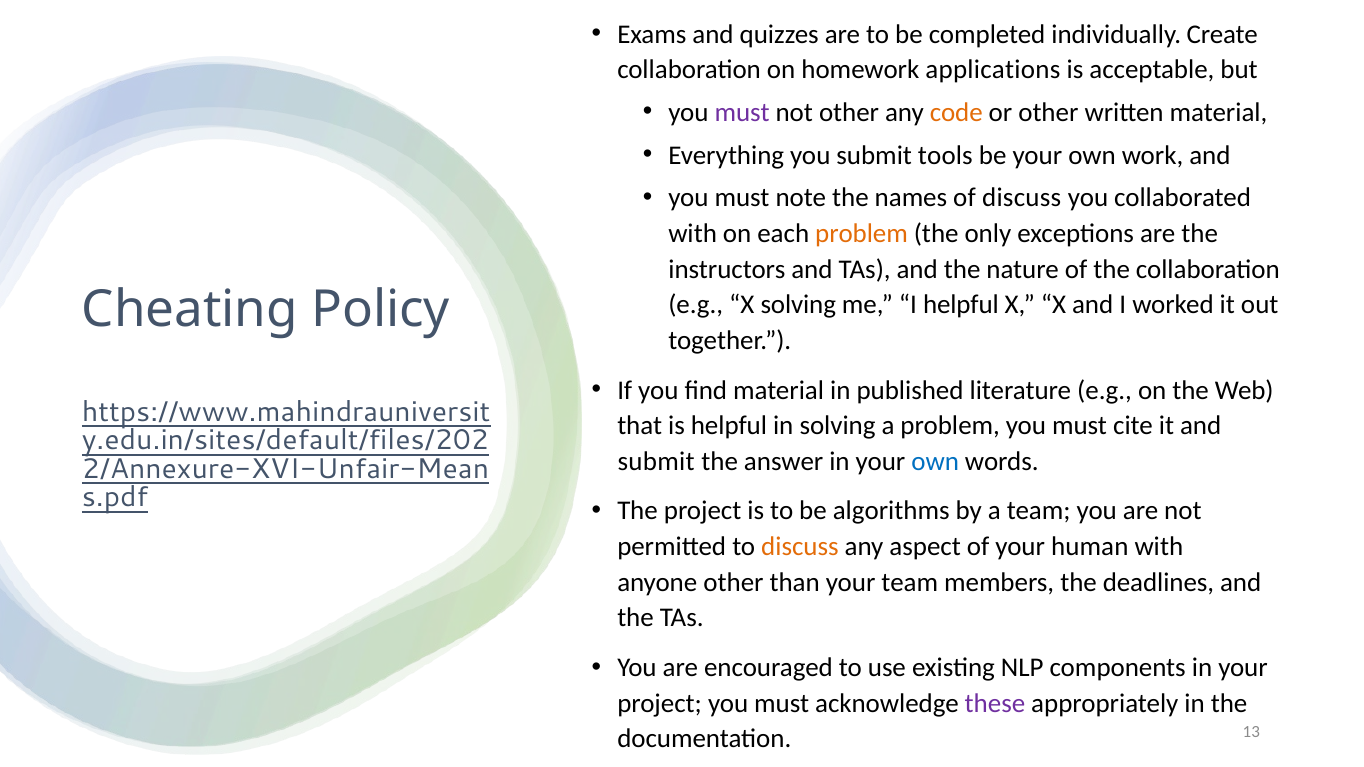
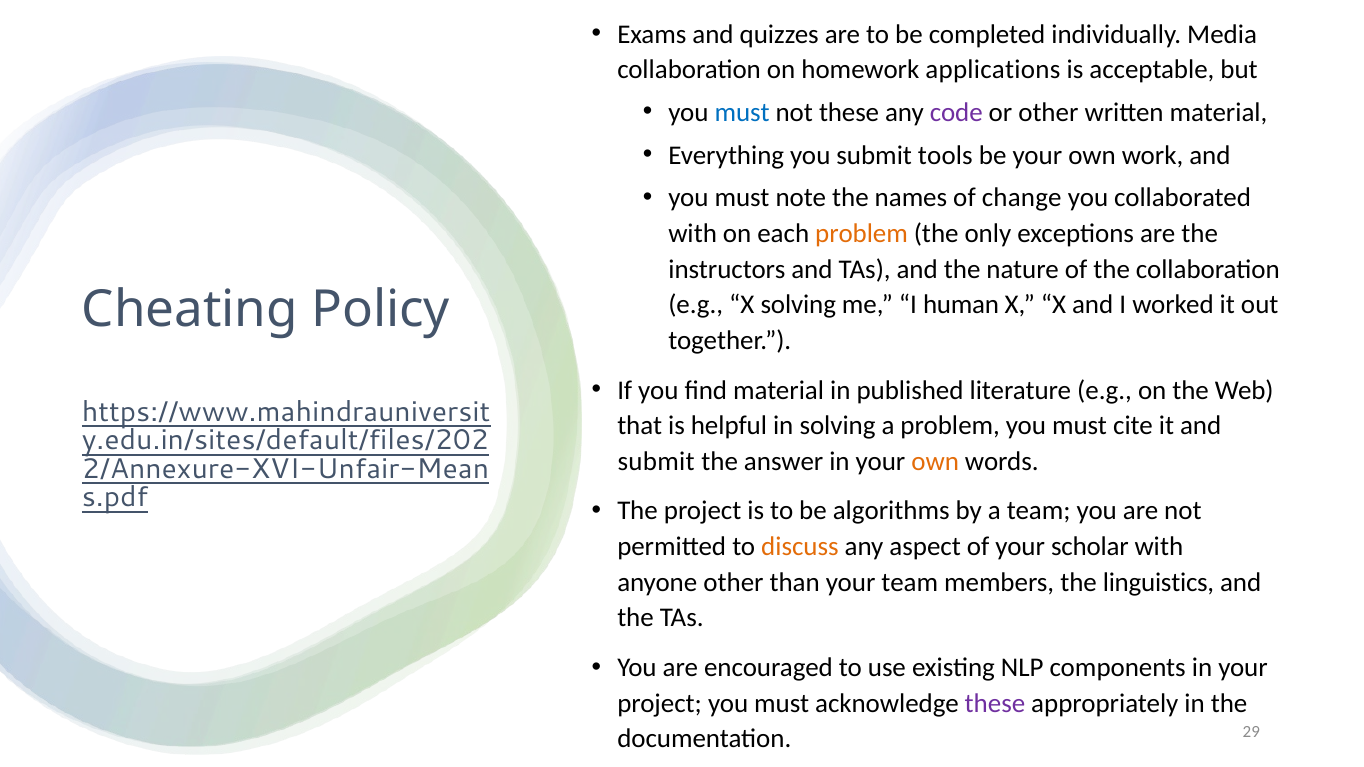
Create: Create -> Media (1222, 34)
must colour: purple -> blue (742, 113)
not other: other -> these (849, 113)
code colour: orange -> purple (956, 113)
of discuss: discuss -> change (1022, 198)
I helpful: helpful -> human (961, 305)
own colour: blue -> orange (935, 461)
human: human -> scholar (1090, 547)
deadlines: deadlines -> linguistics (1159, 582)
13: 13 -> 29 (1251, 733)
